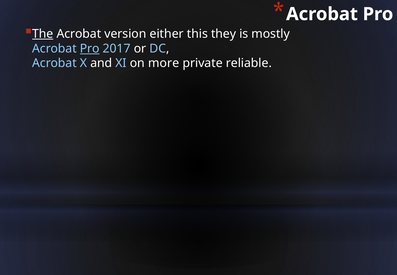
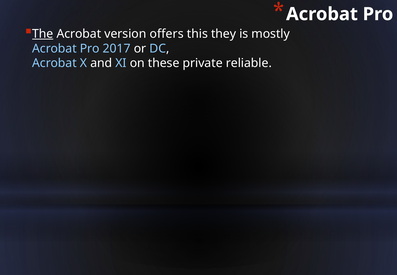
either: either -> offers (167, 34)
Pro underline: present -> none (90, 49)
more: more -> these (164, 63)
